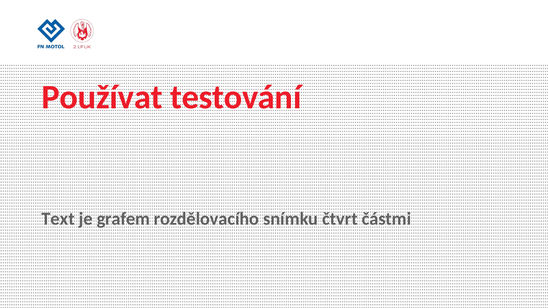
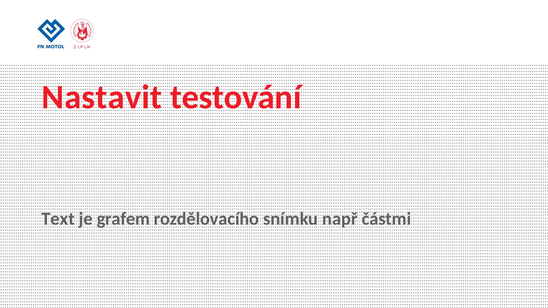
Používat: Používat -> Nastavit (102, 97)
čtvrt: čtvrt -> např (340, 219)
